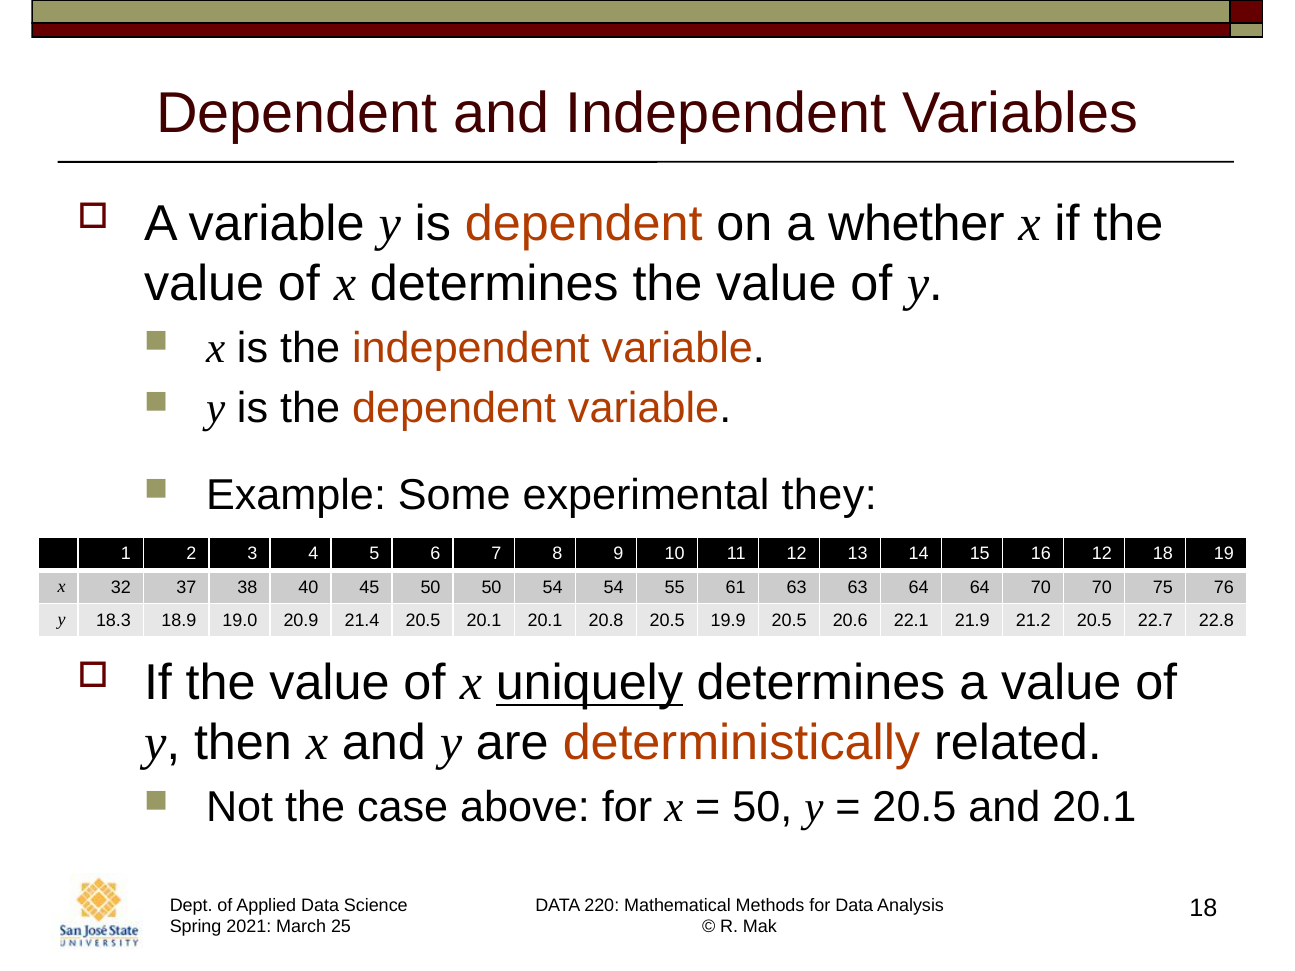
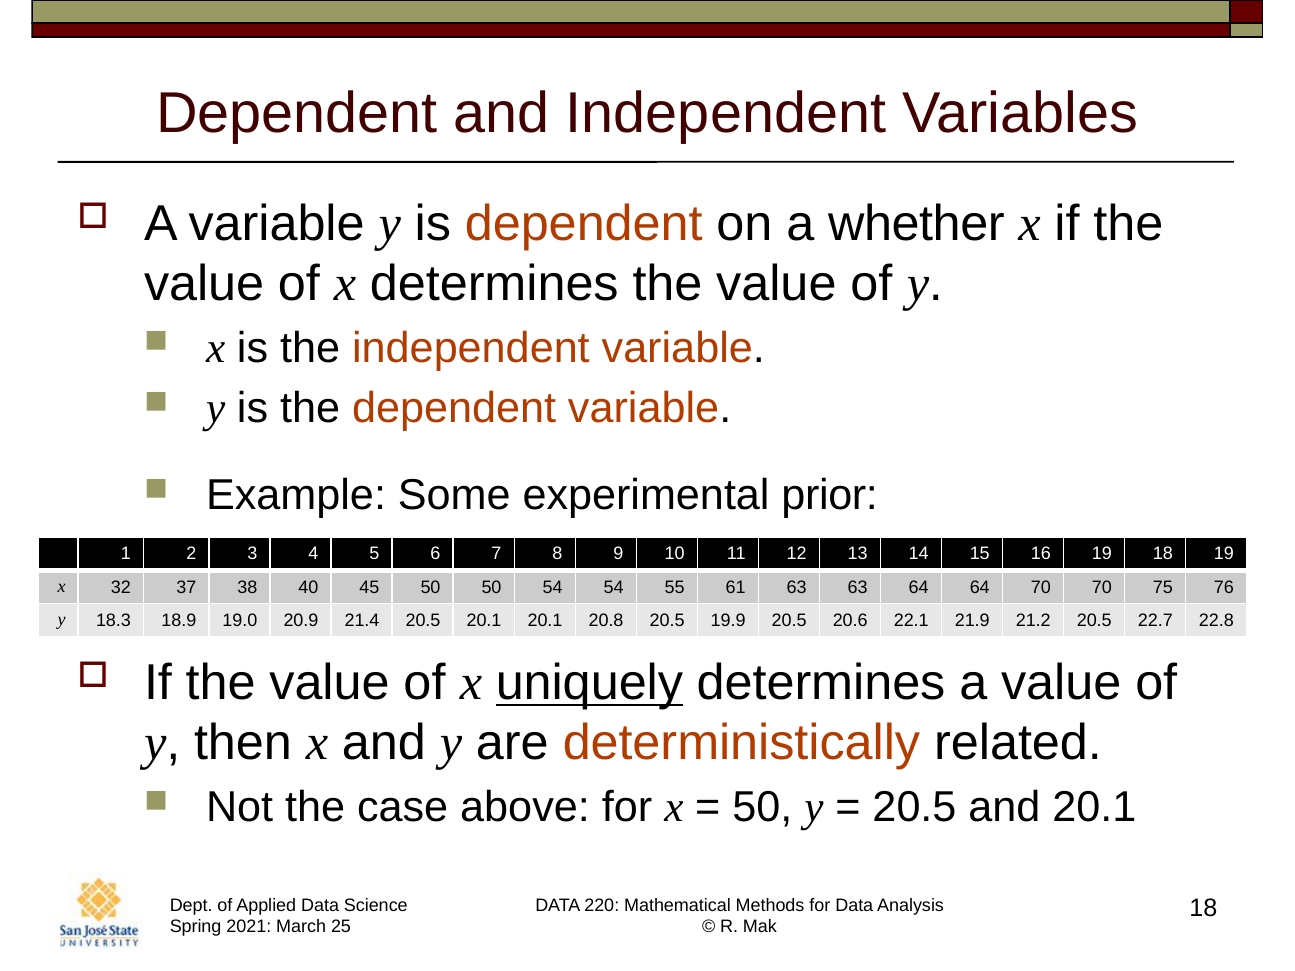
they: they -> prior (830, 496)
16 12: 12 -> 19 (1102, 554)
